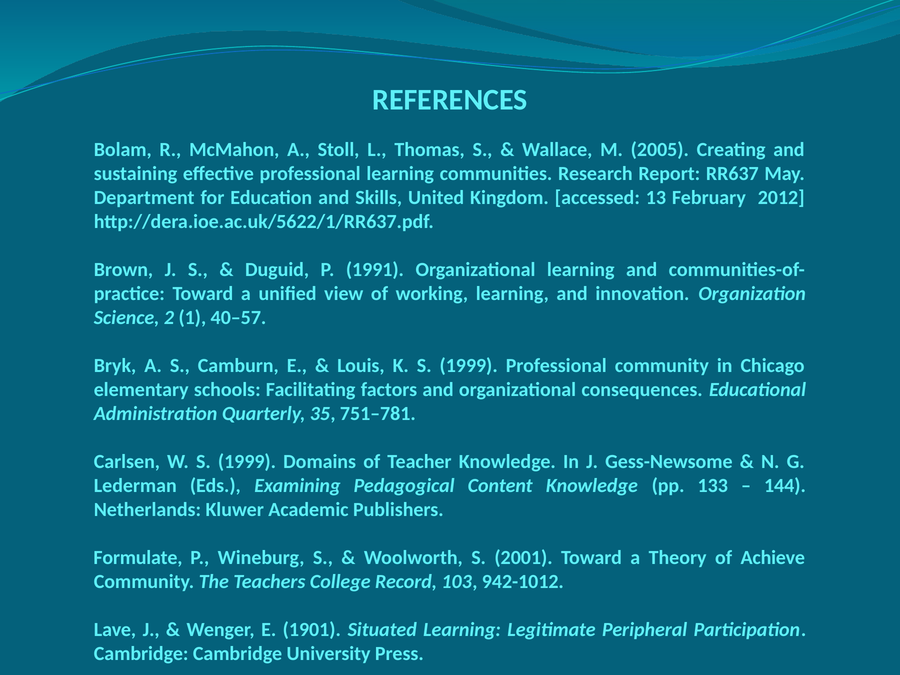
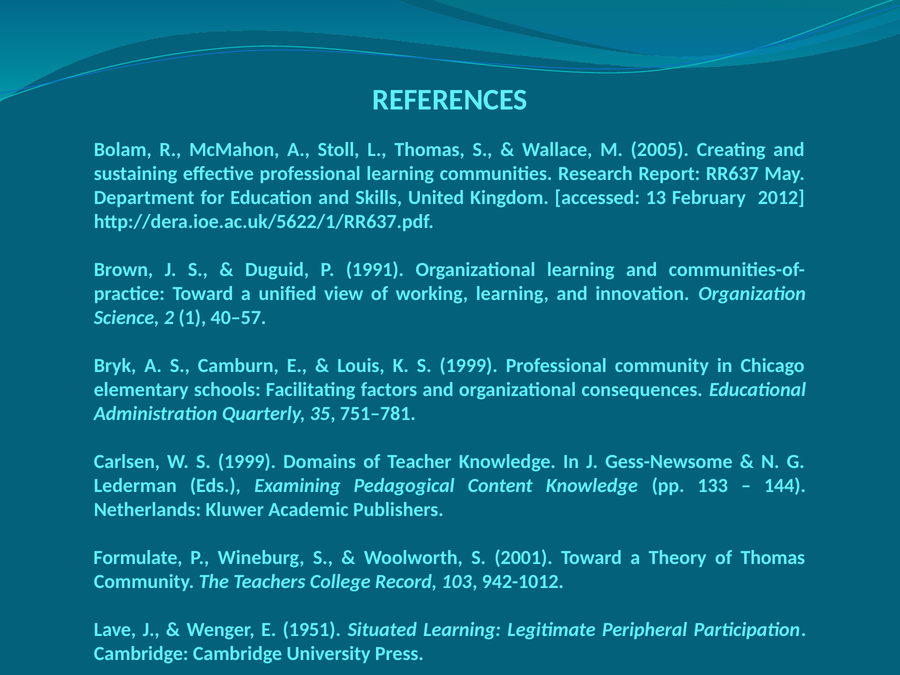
of Achieve: Achieve -> Thomas (773, 558)
1901: 1901 -> 1951 (312, 630)
